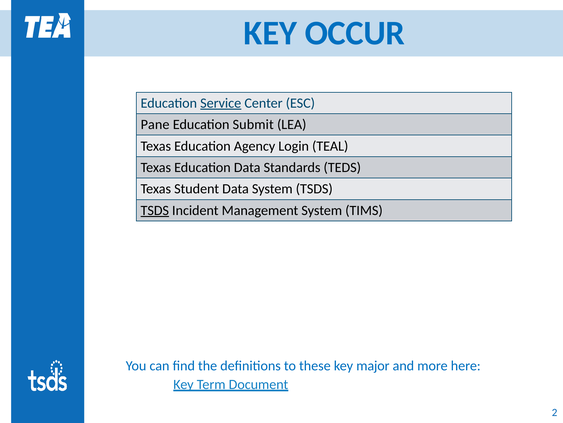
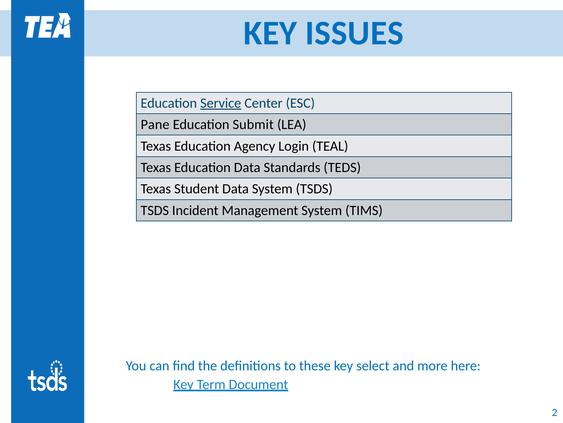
OCCUR: OCCUR -> ISSUES (354, 33)
TSDS underline: present -> none (155, 210)
major: major -> select (373, 365)
